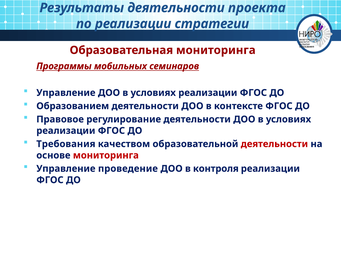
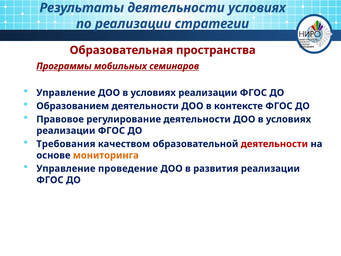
деятельности проекта: проекта -> условиях (257, 8)
Образовательная мониторинга: мониторинга -> пространства (216, 50)
мониторинга colour: red -> orange (106, 155)
контроля: контроля -> развития (216, 168)
